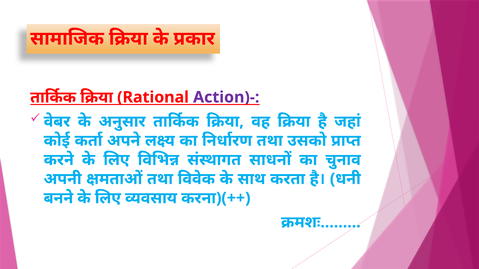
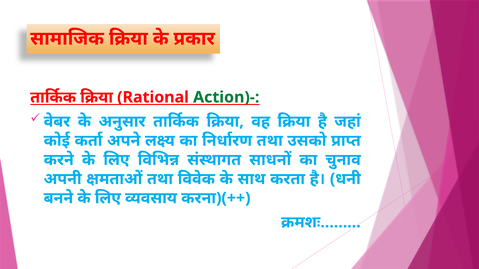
Action)- colour: purple -> green (226, 97)
